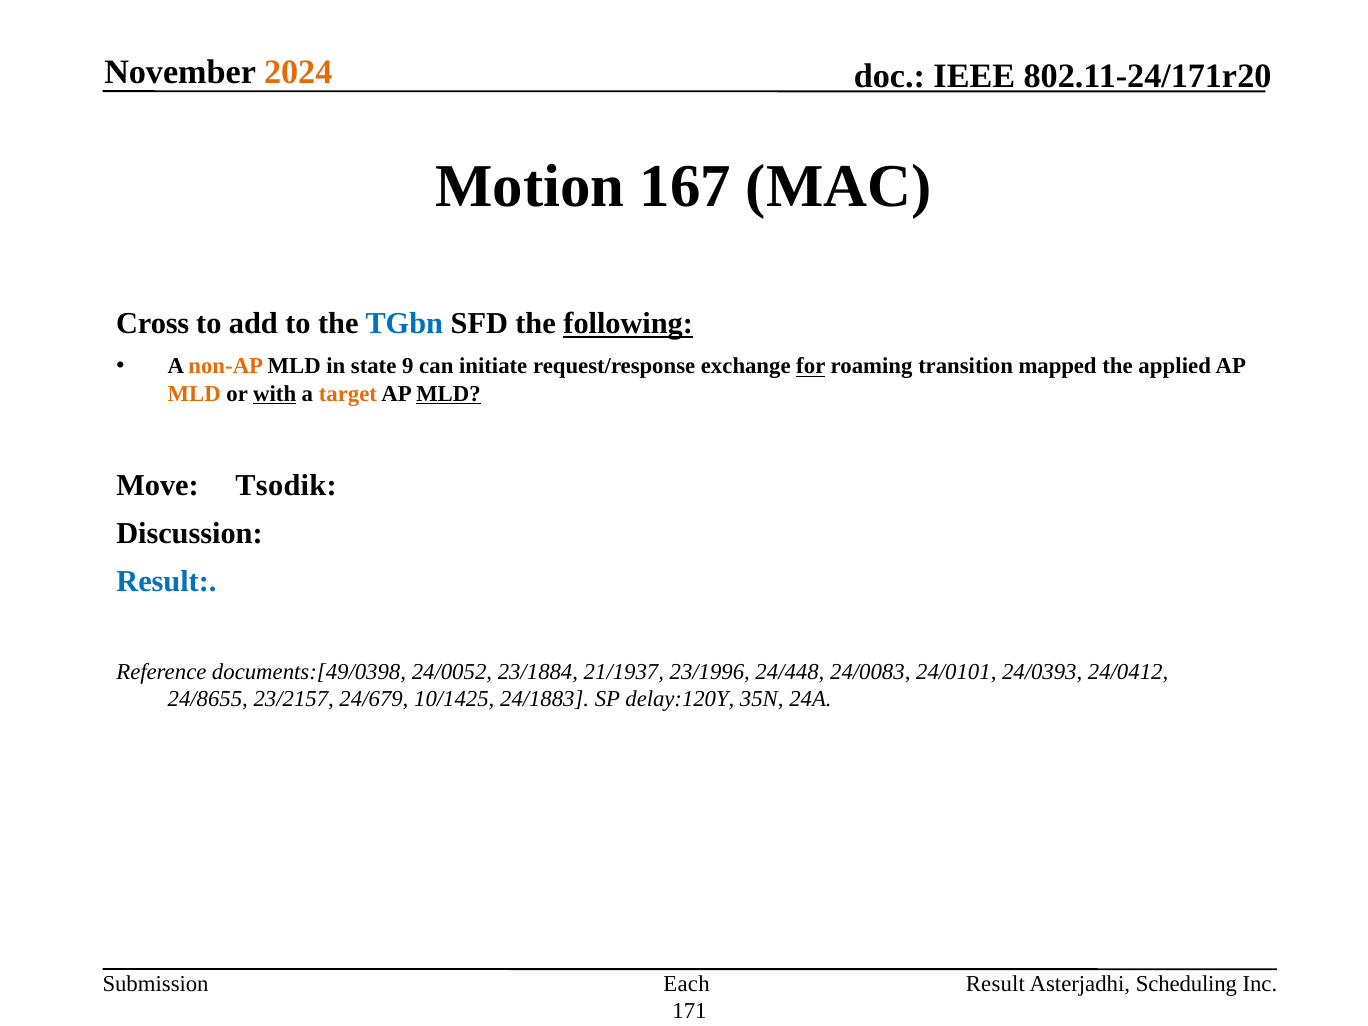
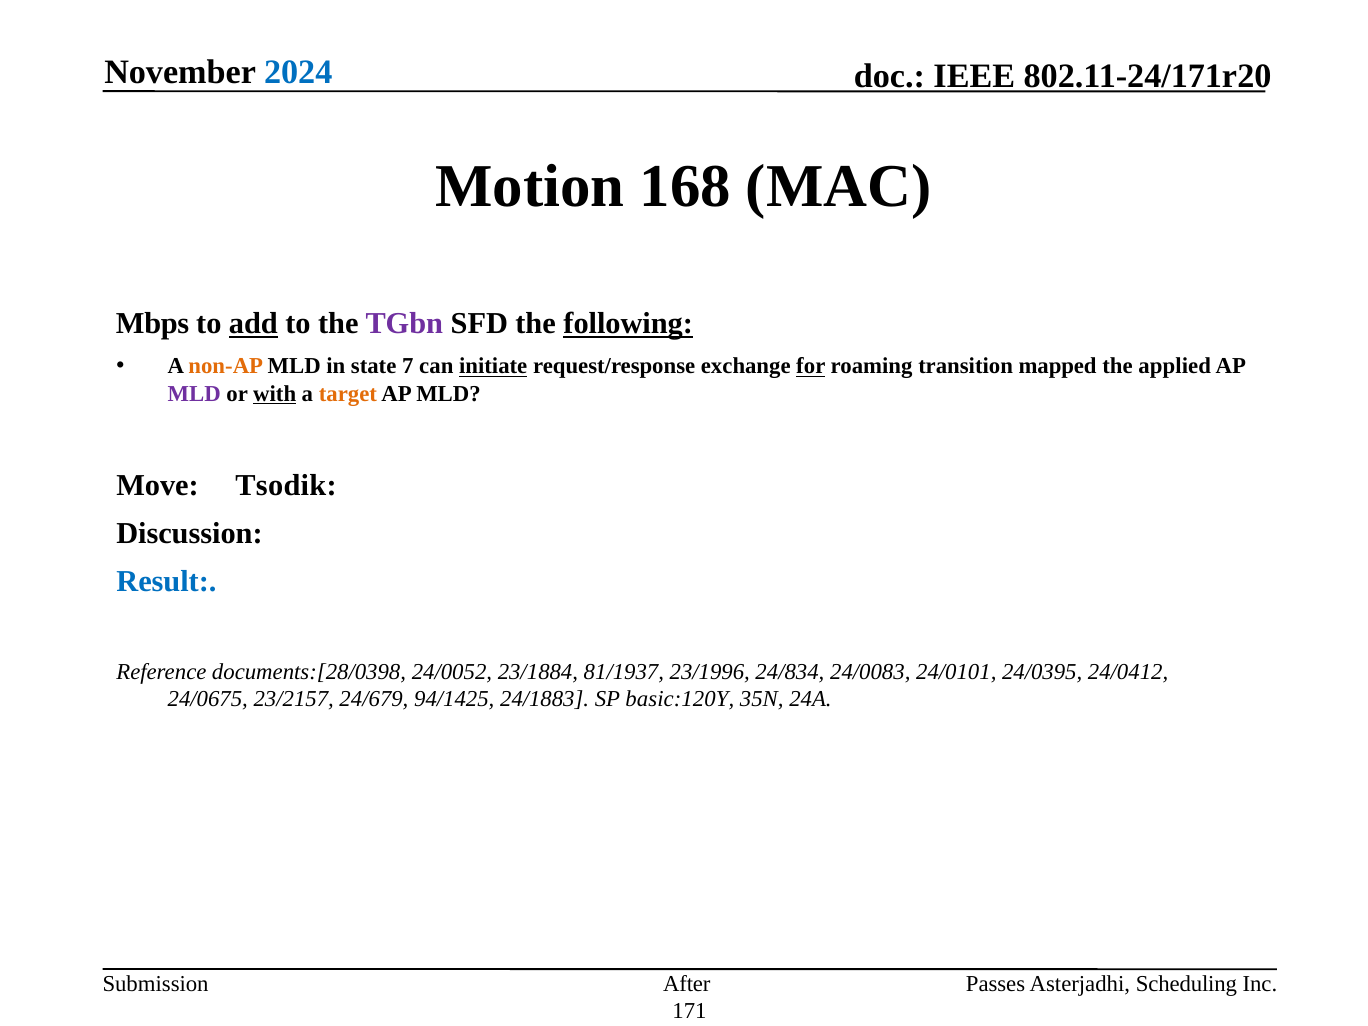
2024 colour: orange -> blue (298, 73)
167: 167 -> 168 (685, 186)
Cross: Cross -> Mbps (153, 324)
add underline: none -> present (253, 324)
TGbn colour: blue -> purple (404, 324)
9: 9 -> 7 (408, 366)
initiate underline: none -> present (493, 366)
MLD colour: orange -> purple (194, 394)
MLD underline: present -> none (448, 394)
documents:[49/0398: documents:[49/0398 -> documents:[28/0398 (309, 672)
21/1937: 21/1937 -> 81/1937 (624, 672)
24/448: 24/448 -> 24/834 (790, 672)
24/0393: 24/0393 -> 24/0395 (1042, 672)
24/8655: 24/8655 -> 24/0675 (208, 699)
10/1425: 10/1425 -> 94/1425 (454, 699)
delay:120Y: delay:120Y -> basic:120Y (680, 699)
Each: Each -> After (687, 984)
Result: Result -> Passes (996, 984)
